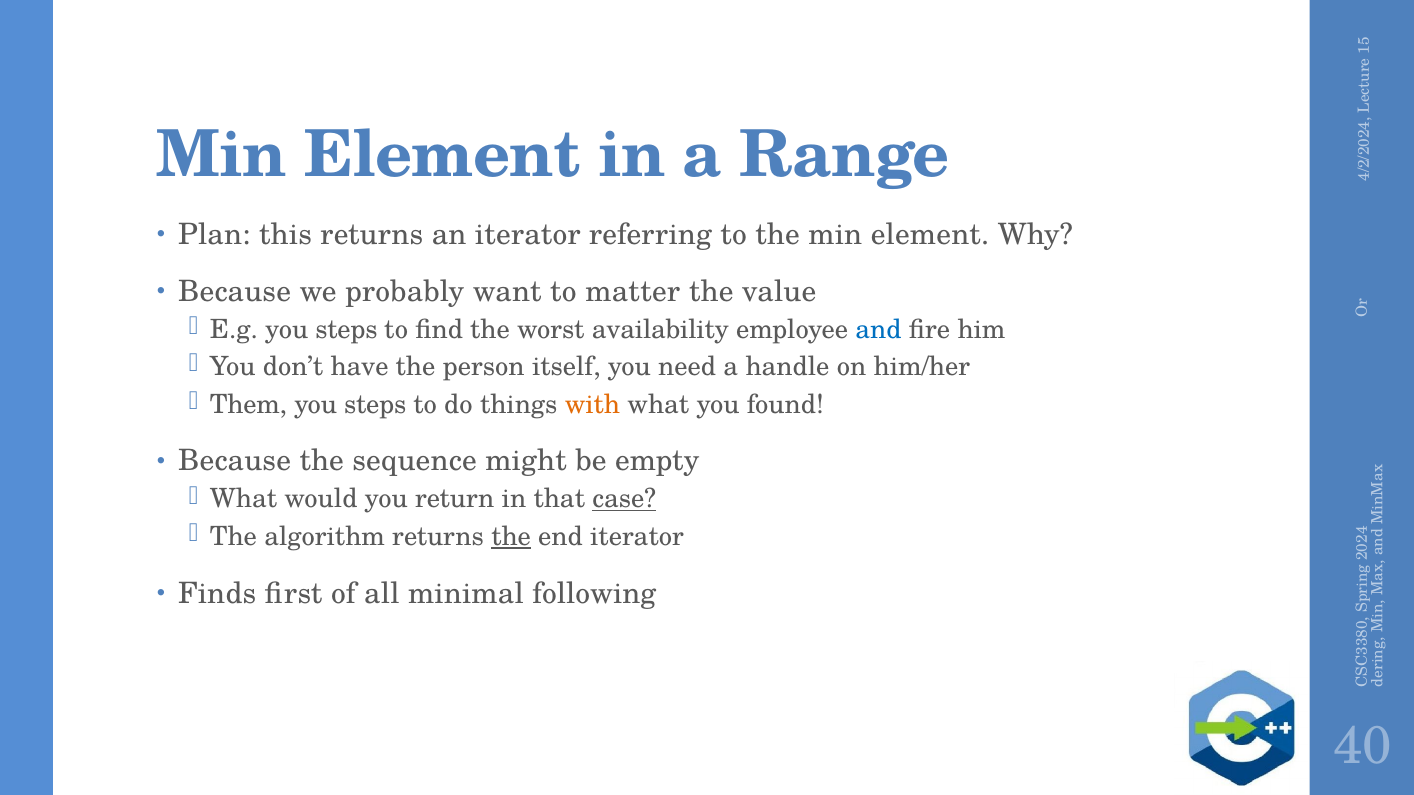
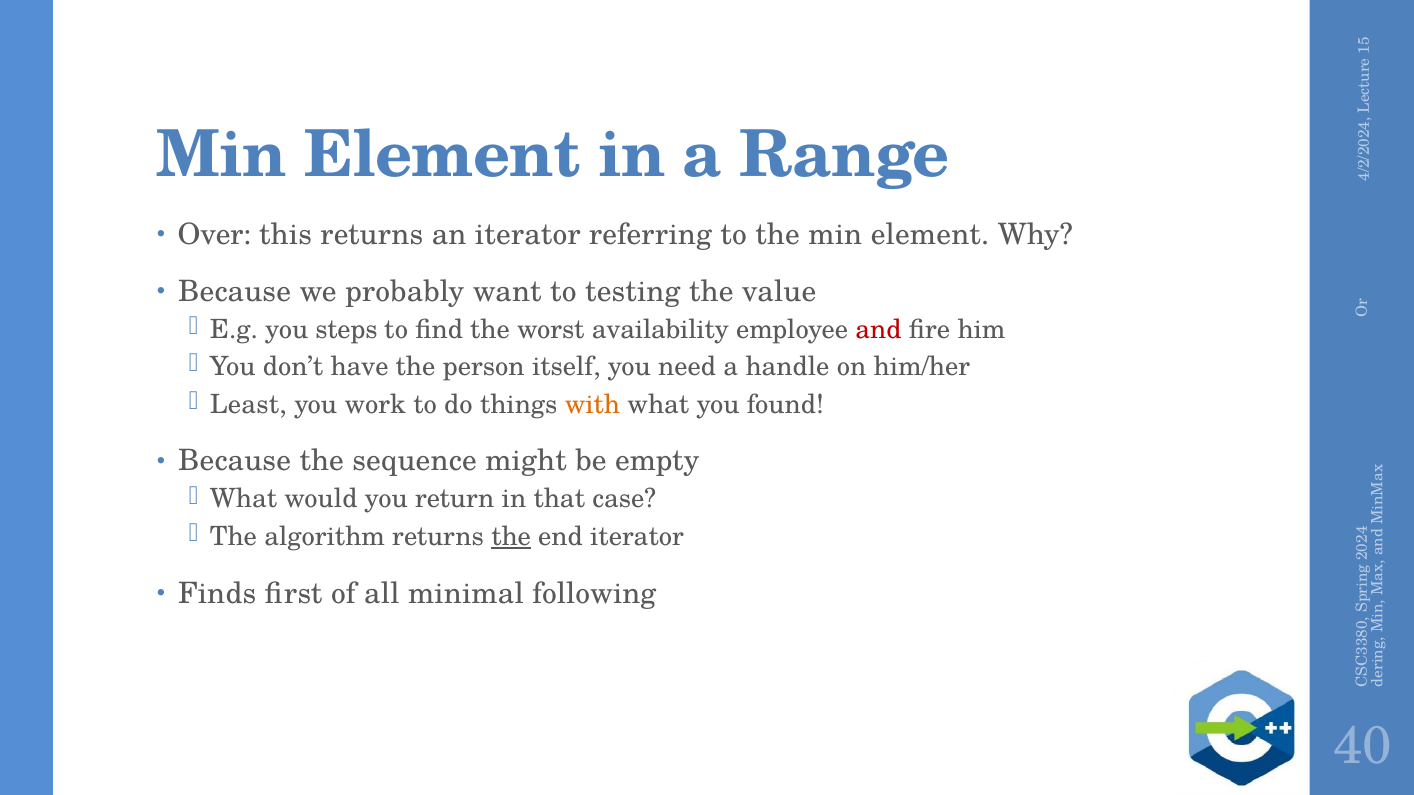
Plan: Plan -> Over (215, 235)
matter: matter -> testing (633, 292)
and colour: blue -> red (879, 330)
Them: Them -> Least (248, 405)
steps: steps -> work (375, 405)
case underline: present -> none (624, 499)
